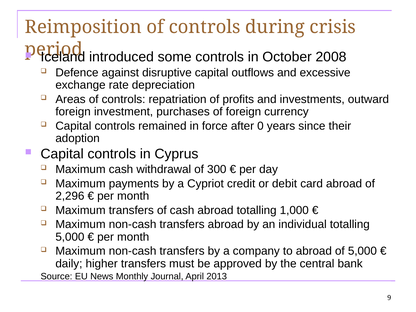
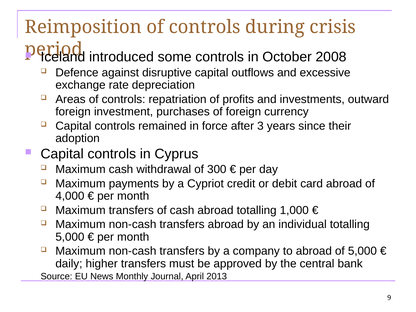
0: 0 -> 3 (260, 126)
2,296: 2,296 -> 4,000 (70, 196)
